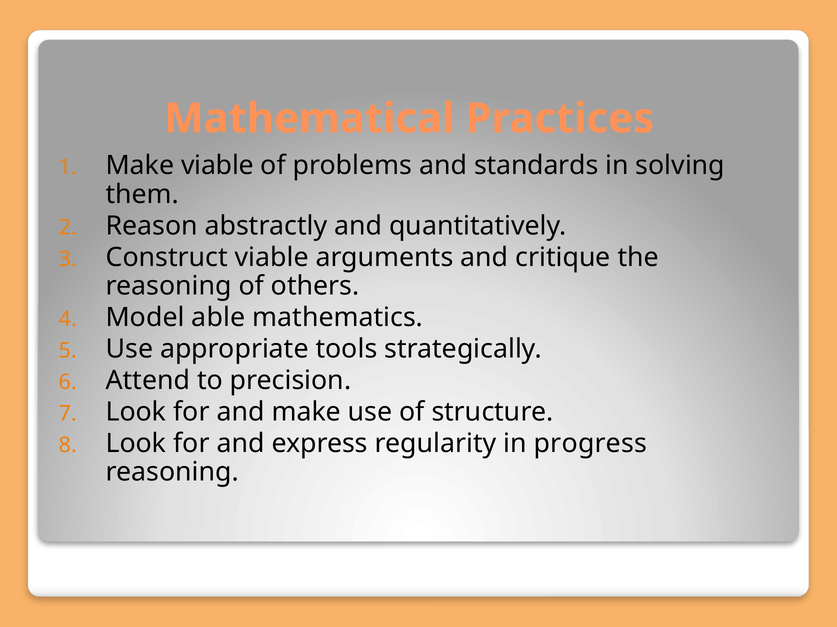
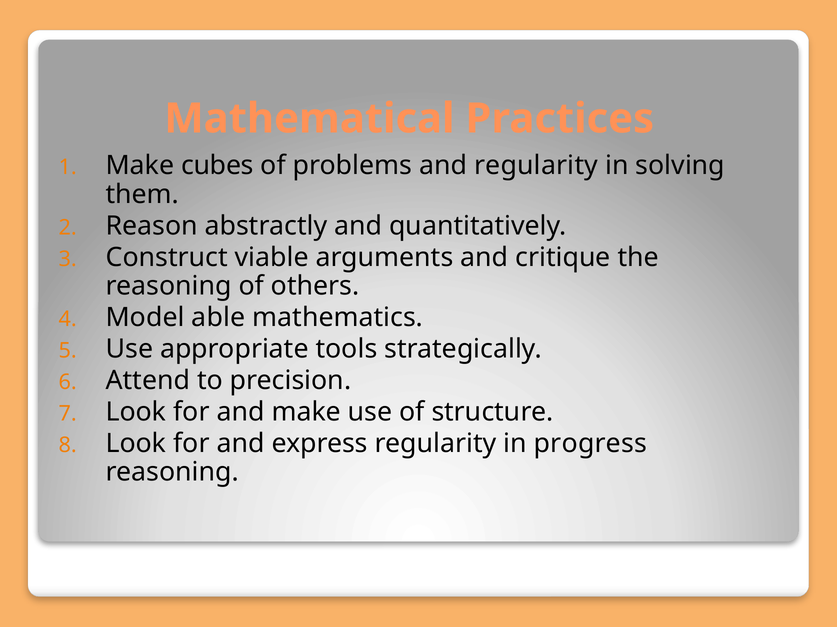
Make viable: viable -> cubes (217, 166)
and standards: standards -> regularity (536, 166)
